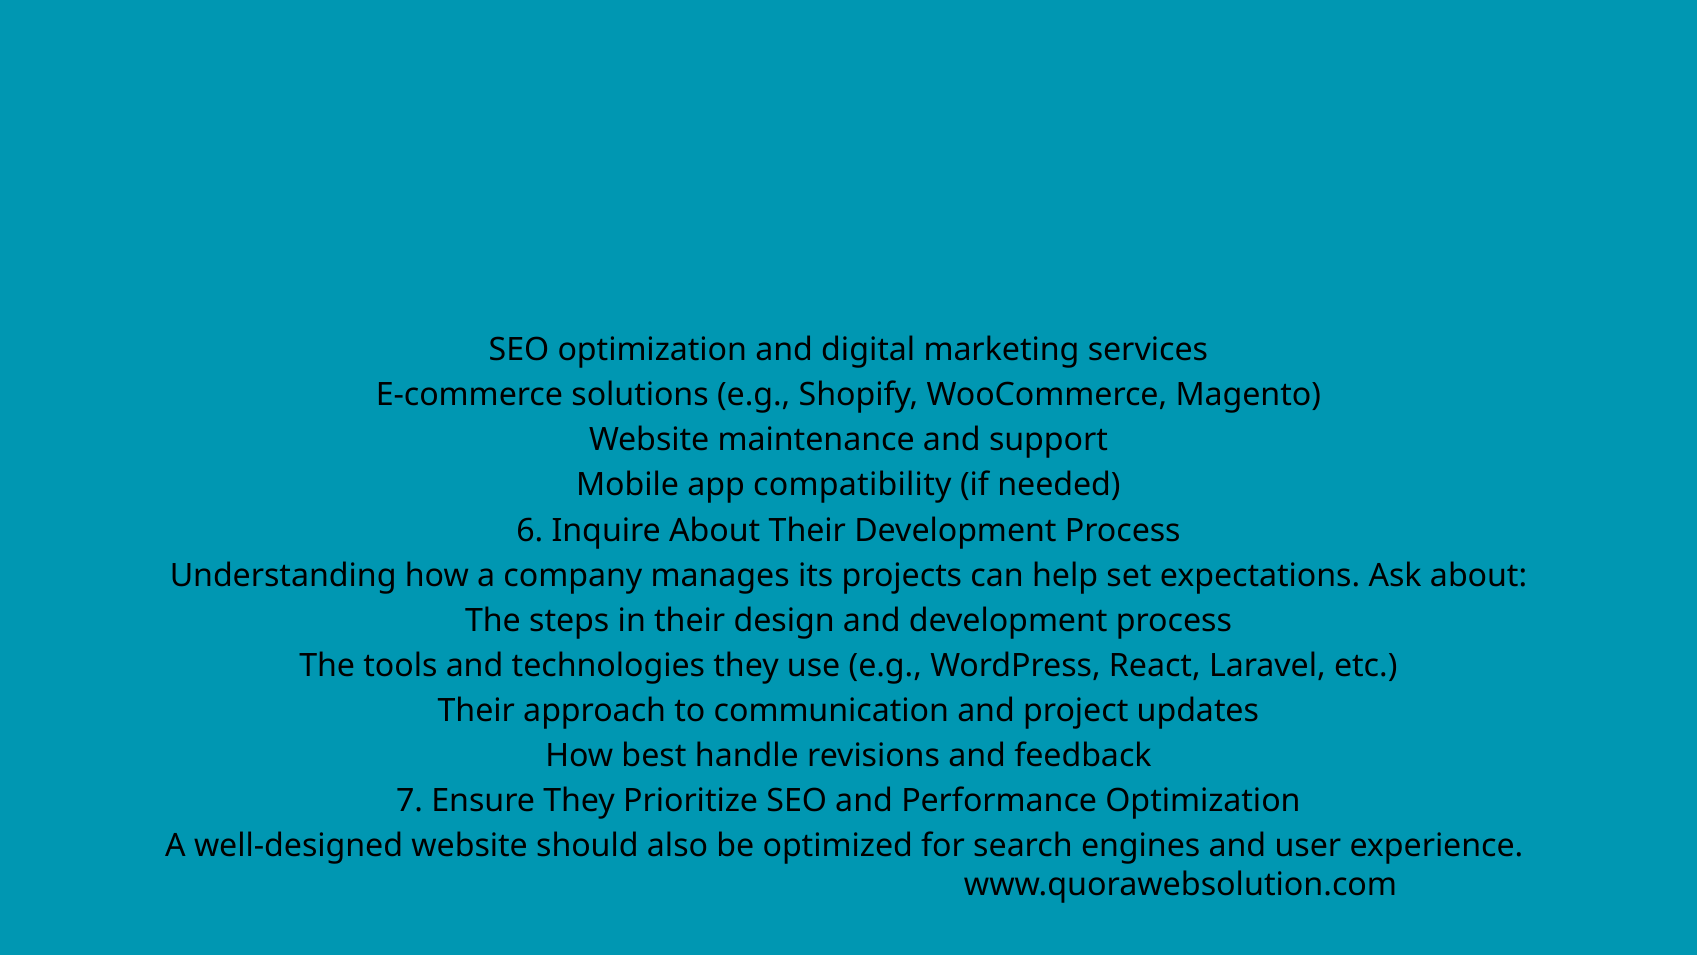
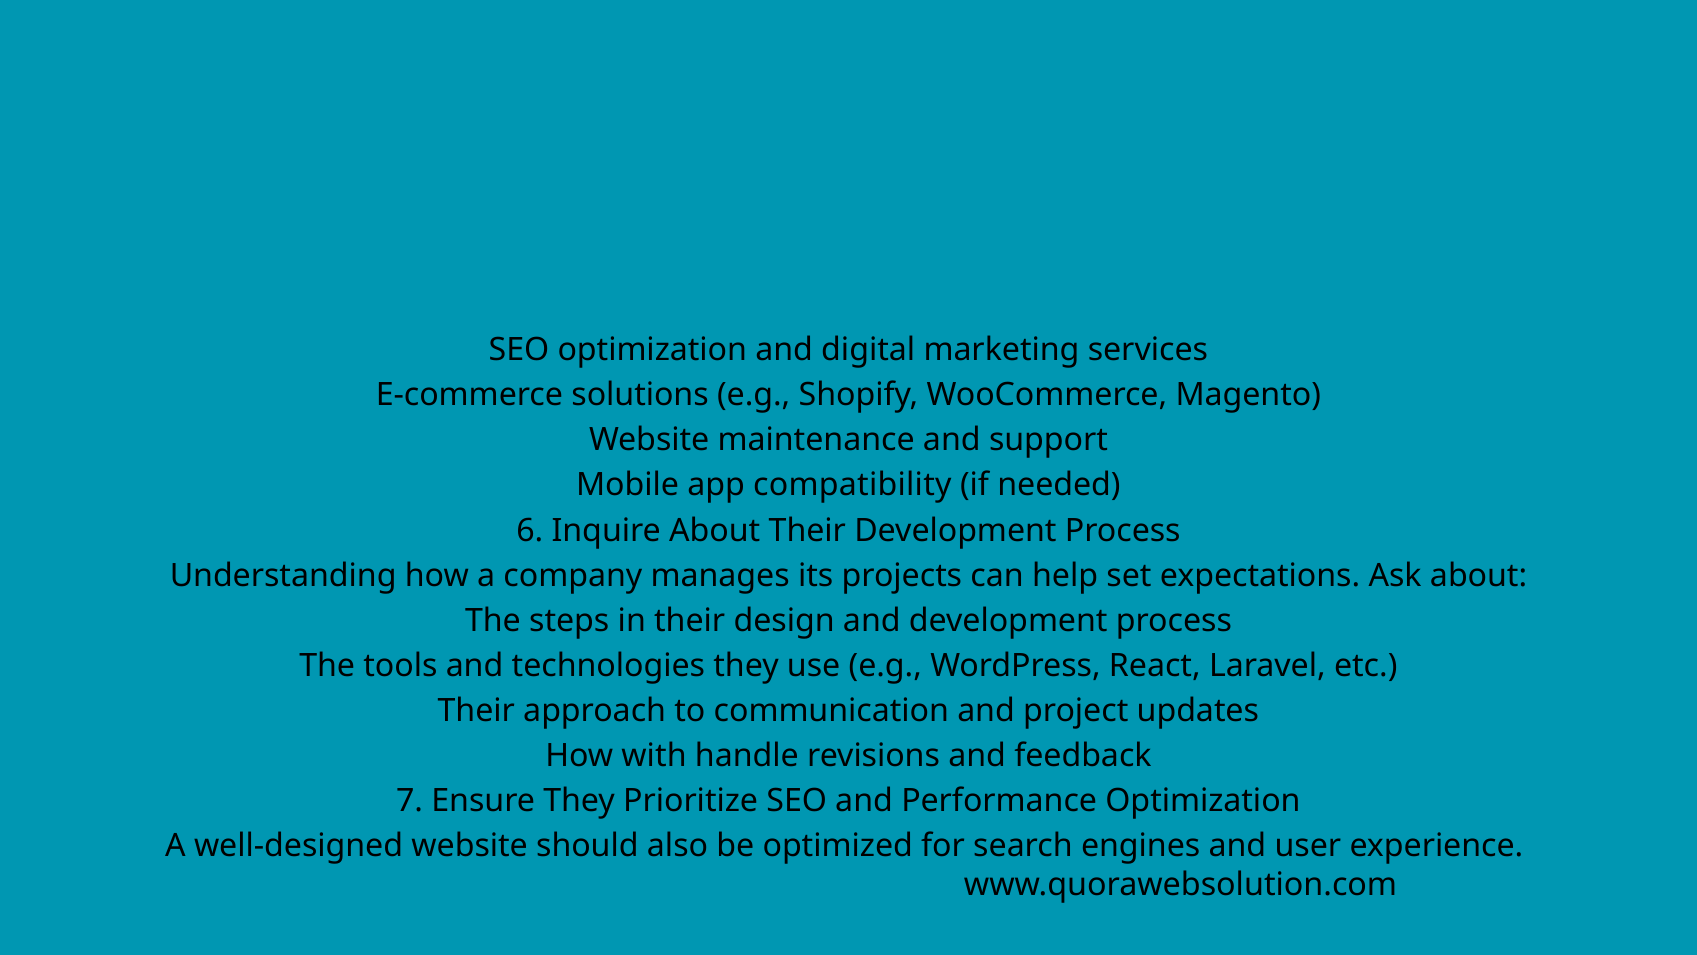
best: best -> with (654, 755)
